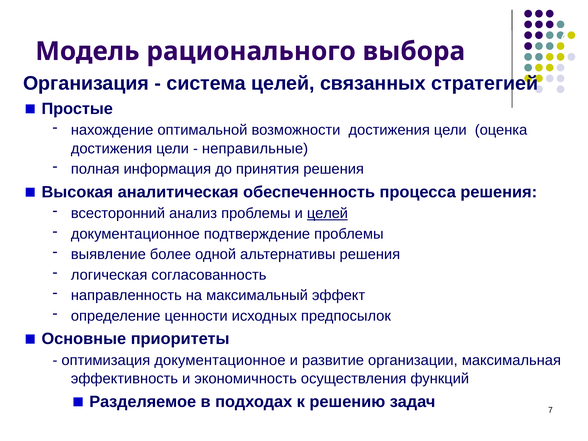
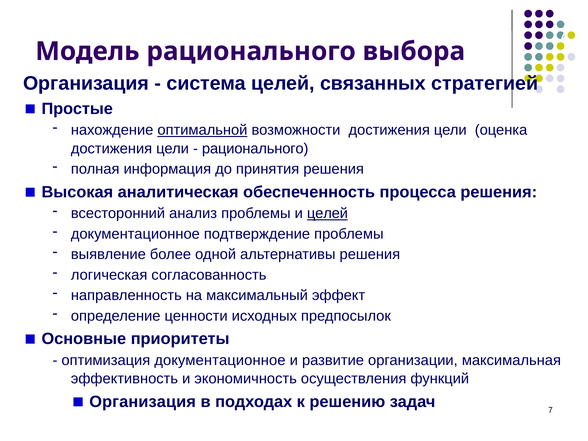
оптимальной underline: none -> present (202, 130)
неправильные: неправильные -> рационального (255, 149)
Разделяемое: Разделяемое -> Организация (143, 402)
